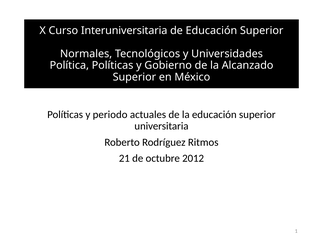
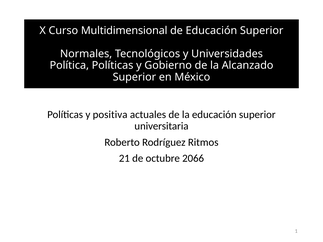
Interuniversitaria: Interuniversitaria -> Multidimensional (124, 31)
periodo: periodo -> positiva (110, 115)
2012: 2012 -> 2066 (193, 158)
